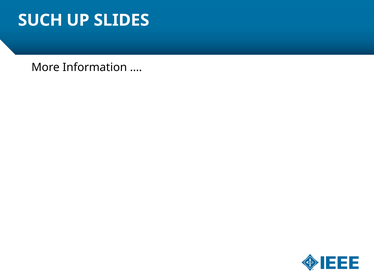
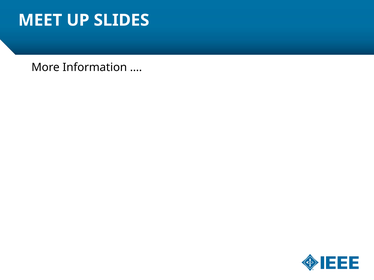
SUCH: SUCH -> MEET (40, 20)
